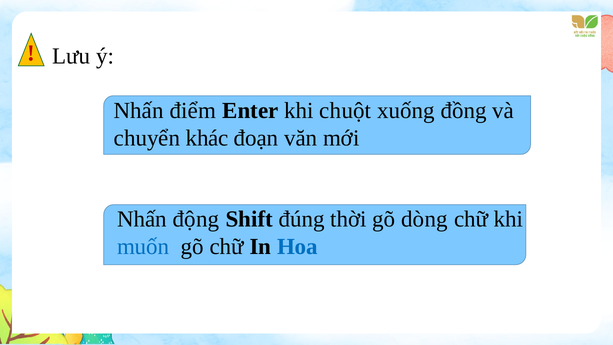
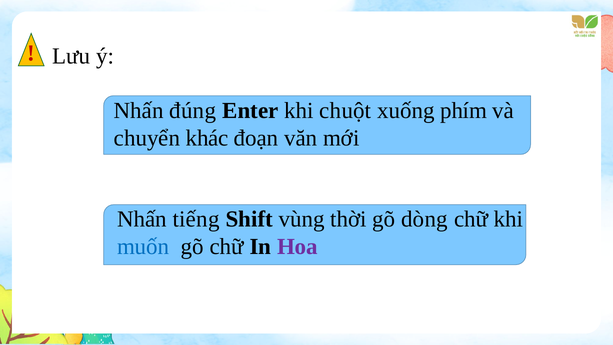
điểm: điểm -> đúng (193, 111)
đồng: đồng -> phím (464, 111)
động: động -> tiếng (196, 219)
đúng: đúng -> vùng (302, 219)
Hoa colour: blue -> purple (297, 246)
